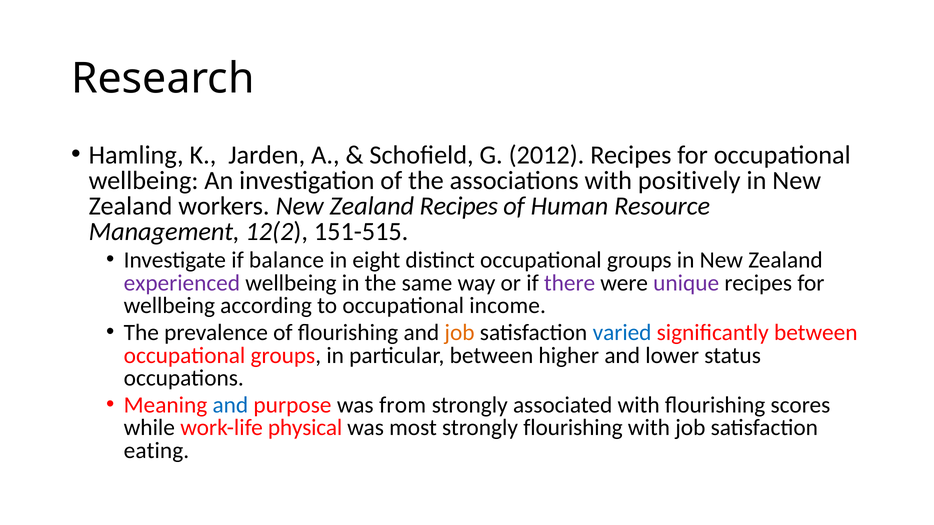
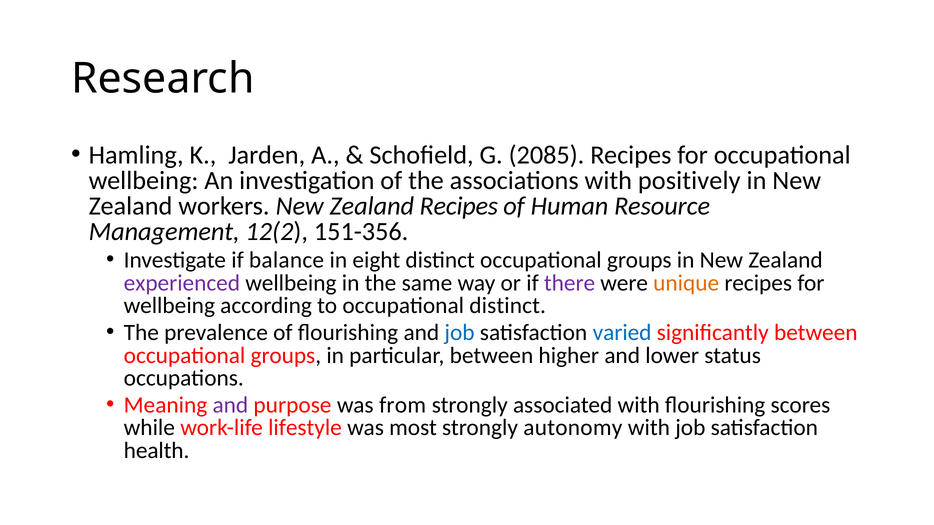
2012: 2012 -> 2085 (547, 155)
151-515: 151-515 -> 151-356 (361, 232)
unique colour: purple -> orange (686, 283)
occupational income: income -> distinct (508, 306)
job colour: orange -> blue (459, 333)
and colour: blue -> purple (230, 405)
physical: physical -> lifestyle (305, 428)
strongly flourishing: flourishing -> autonomy (573, 428)
eating: eating -> health (157, 451)
